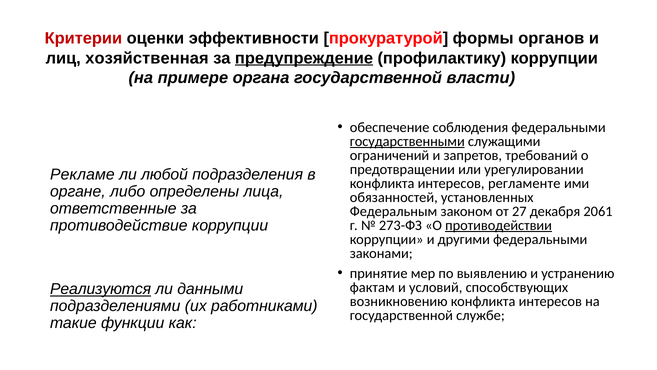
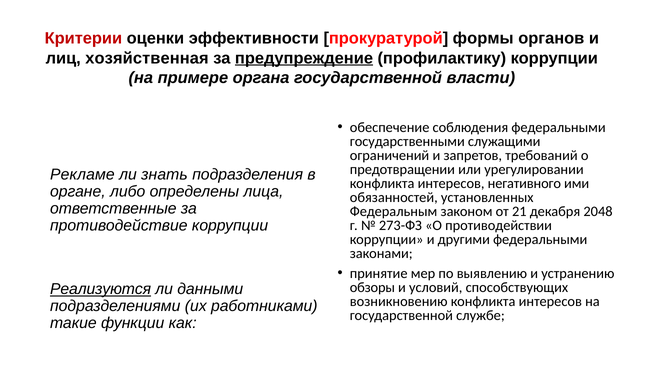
государственными underline: present -> none (407, 141)
любой: любой -> знать (164, 174)
регламенте: регламенте -> негативного (524, 183)
27: 27 -> 21 (519, 211)
2061: 2061 -> 2048 (598, 211)
противодействии underline: present -> none (499, 225)
фактам: фактам -> обзоры (372, 287)
